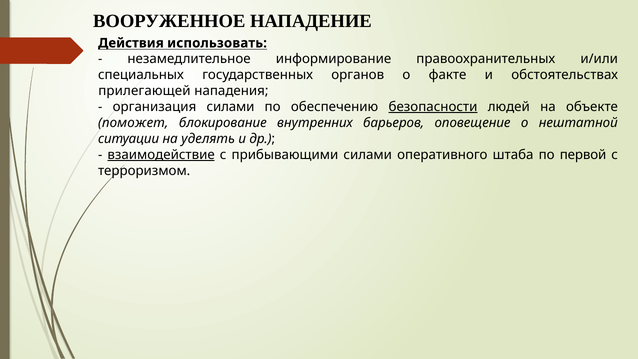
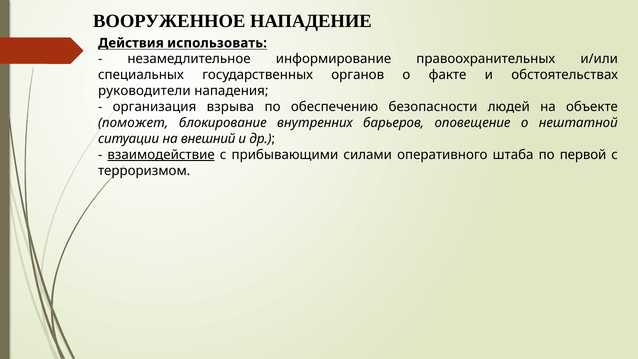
прилегающей: прилегающей -> руководители (144, 91)
организация силами: силами -> взрыва (230, 107)
безопасности underline: present -> none (433, 107)
уделять: уделять -> внешний (208, 139)
